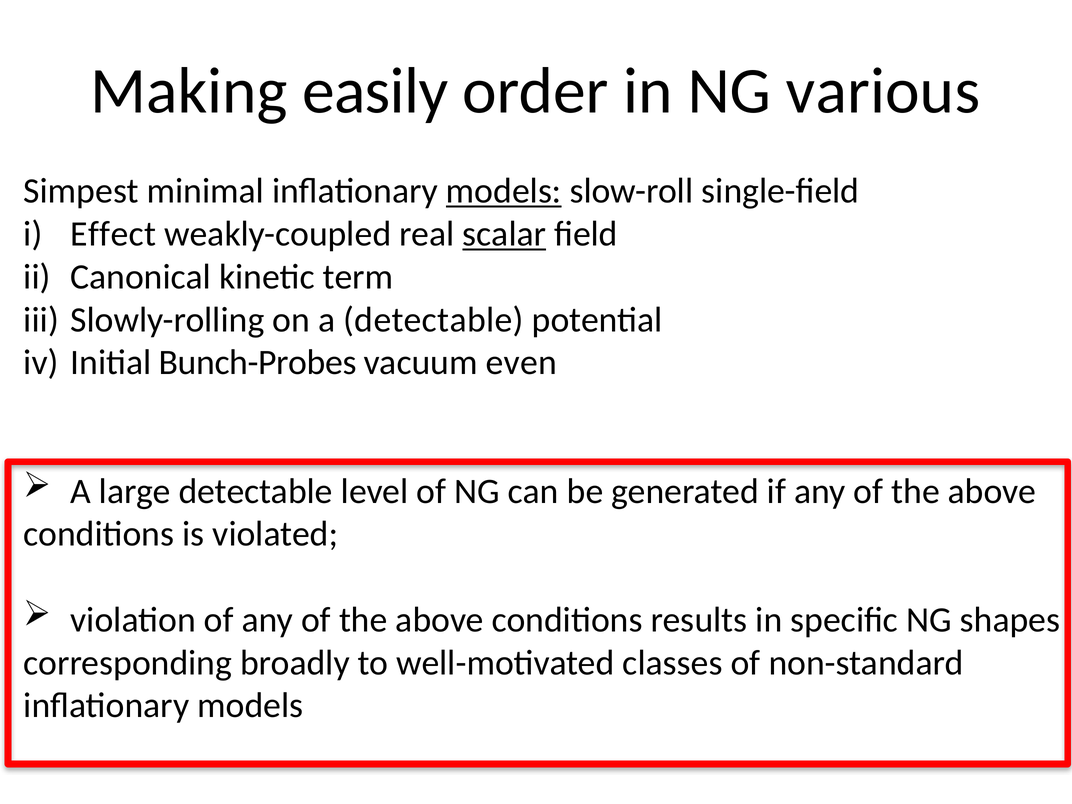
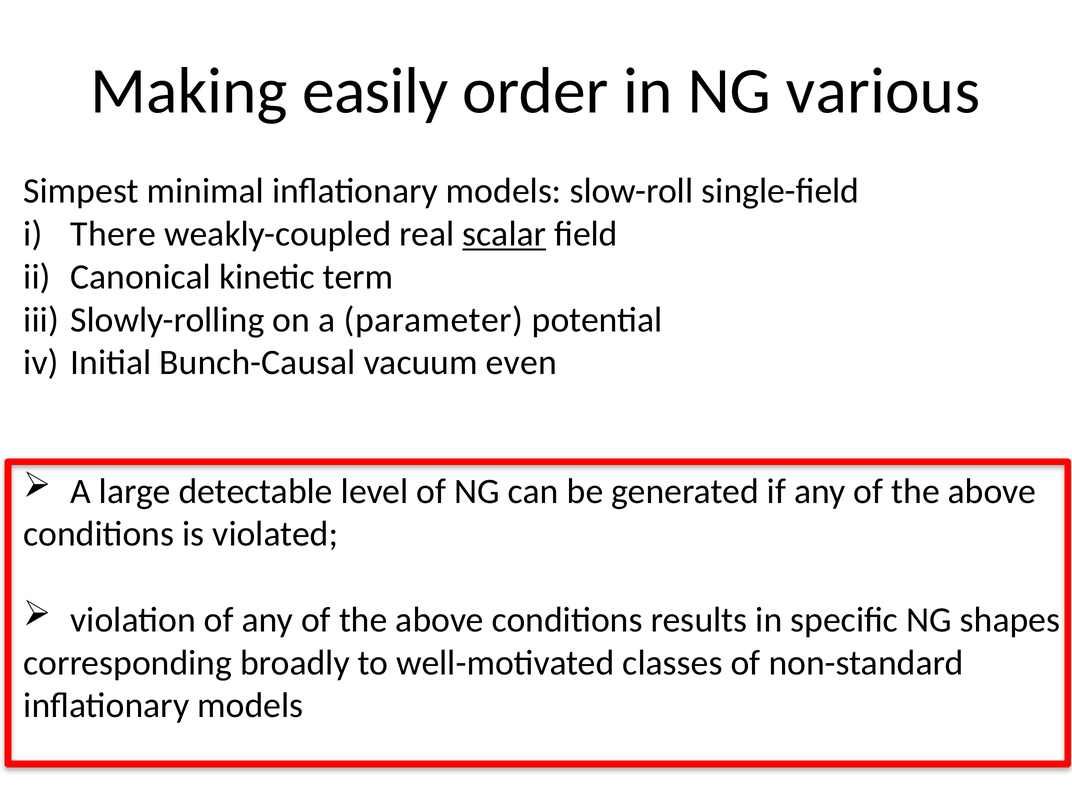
models underline: present -> none (504, 191)
Effect: Effect -> There (113, 234)
a detectable: detectable -> parameter (433, 320)
Bunch-Probes: Bunch-Probes -> Bunch-Causal (258, 363)
